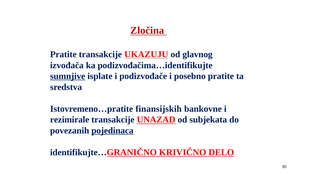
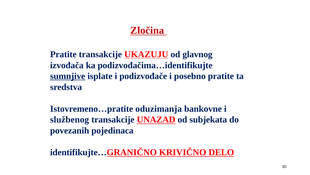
finansijskih: finansijskih -> oduzimanja (159, 108)
rezimirale: rezimirale -> službenog (70, 119)
pojedinaca underline: present -> none (112, 130)
